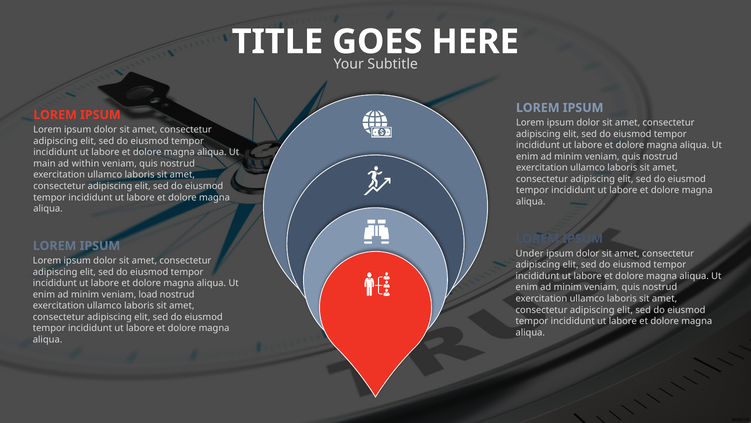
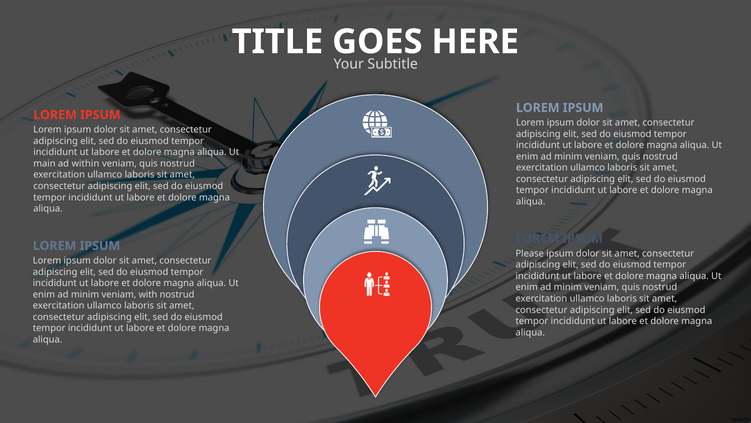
Under: Under -> Please (530, 253)
load: load -> with (148, 294)
